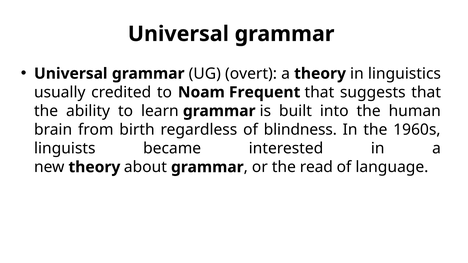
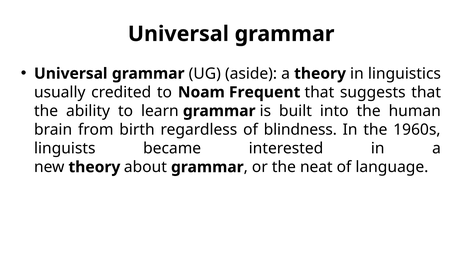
overt: overt -> aside (251, 74)
read: read -> neat (316, 167)
